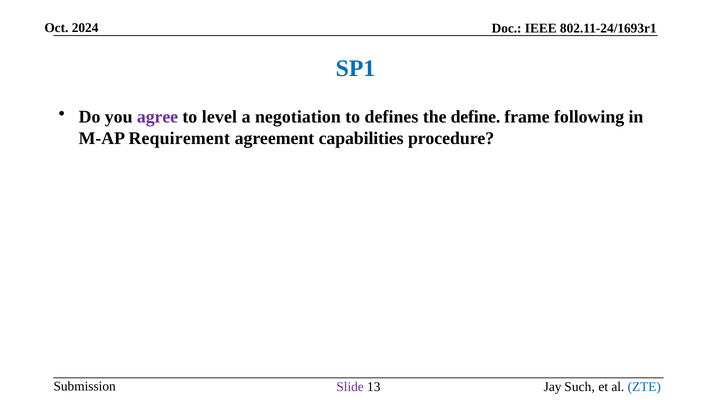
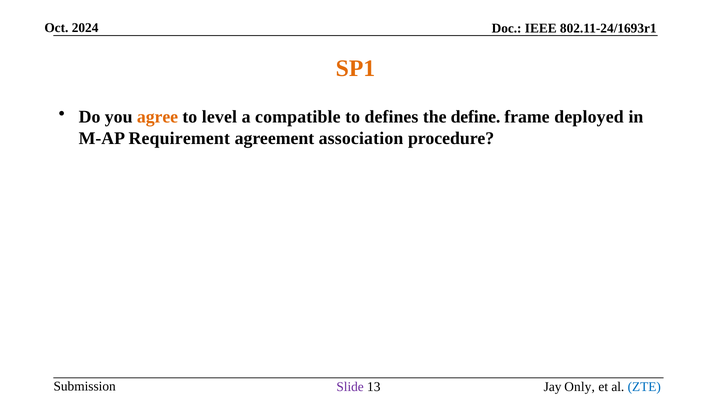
SP1 colour: blue -> orange (355, 68)
agree colour: purple -> orange (158, 117)
negotiation: negotiation -> compatible (298, 117)
following: following -> deployed (589, 117)
capabilities: capabilities -> association (361, 138)
Such: Such -> Only (580, 387)
